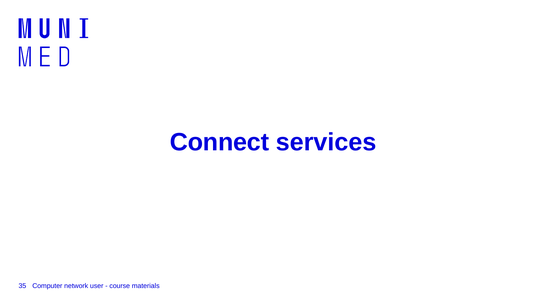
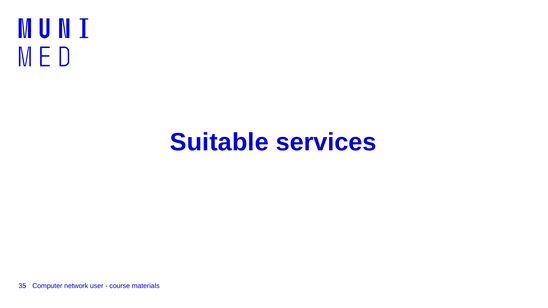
Connect: Connect -> Suitable (219, 142)
